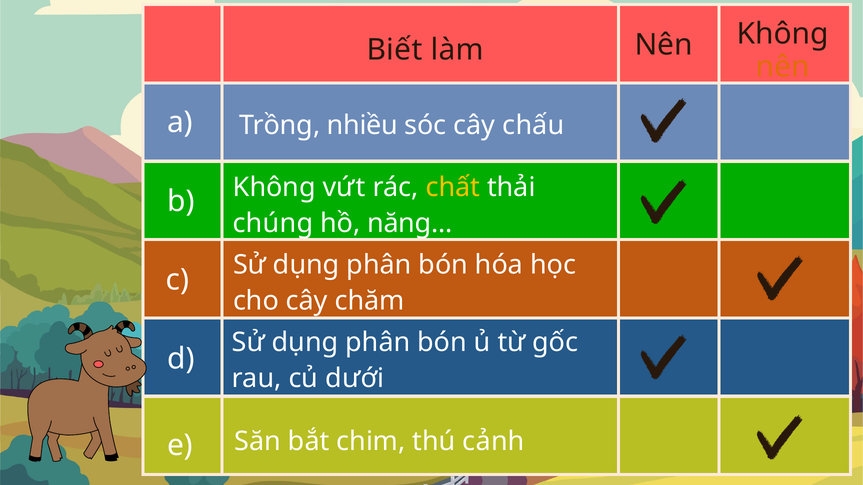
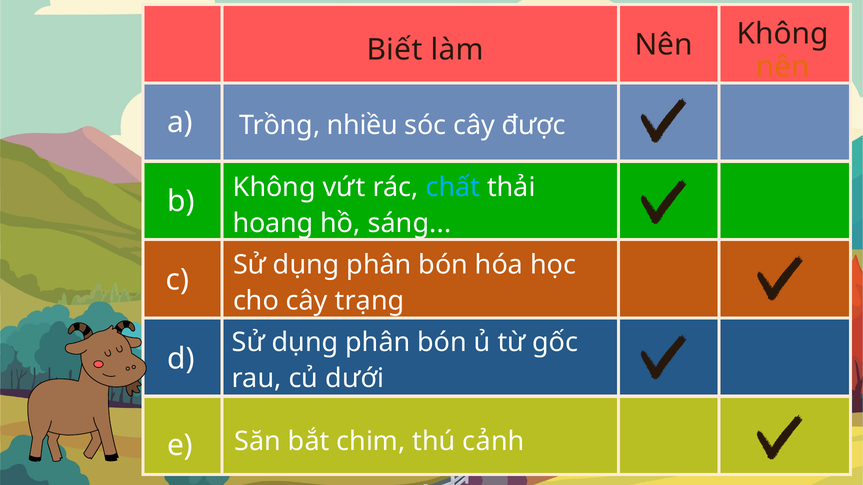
chấu: chấu -> được (534, 125)
chất colour: yellow -> light blue (453, 188)
chúng: chúng -> hoang (273, 223)
năng: năng -> sáng (409, 223)
chăm: chăm -> trạng (370, 301)
